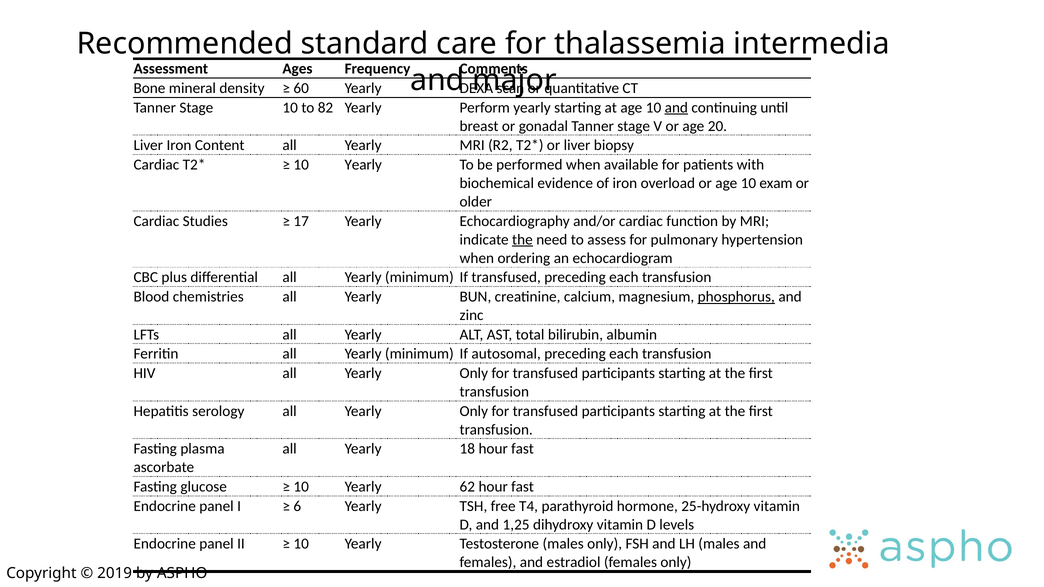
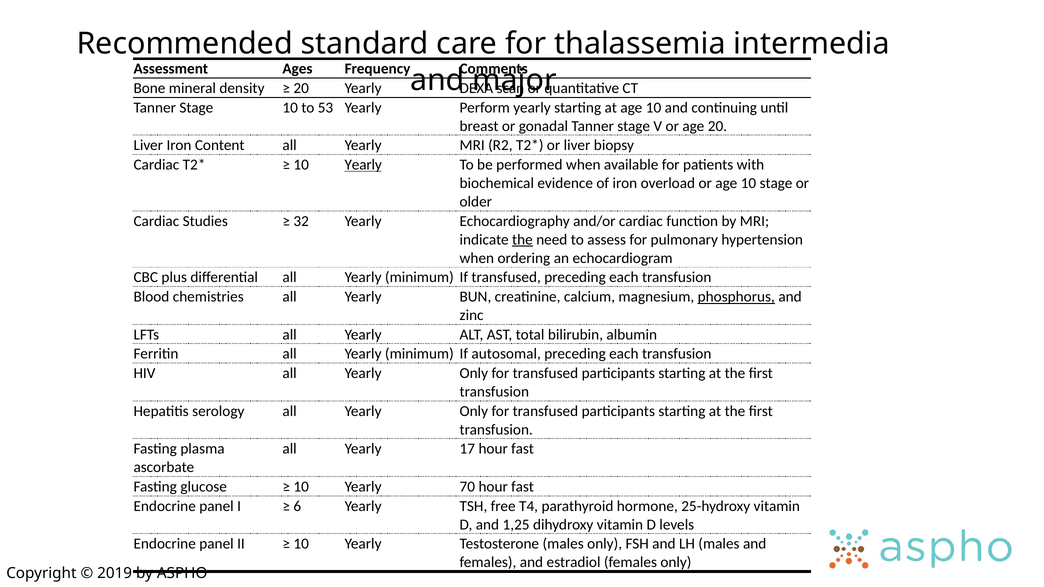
60: 60 -> 20 (301, 88)
82: 82 -> 53 (325, 108)
and underline: present -> none (676, 108)
Yearly underline: none -> present (363, 165)
10 exam: exam -> stage (776, 183)
17: 17 -> 32 (301, 221)
18: 18 -> 17 (467, 449)
62: 62 -> 70 (467, 487)
